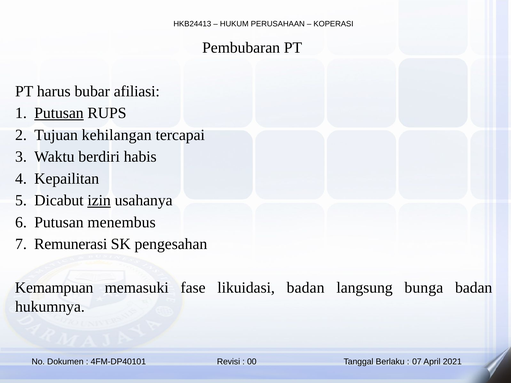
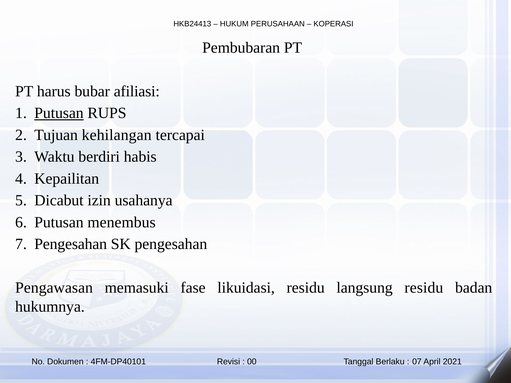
izin underline: present -> none (99, 201)
Remunerasi: Remunerasi -> Pengesahan (71, 244)
Kemampuan: Kemampuan -> Pengawasan (54, 288)
likuidasi badan: badan -> residu (306, 288)
langsung bunga: bunga -> residu (424, 288)
